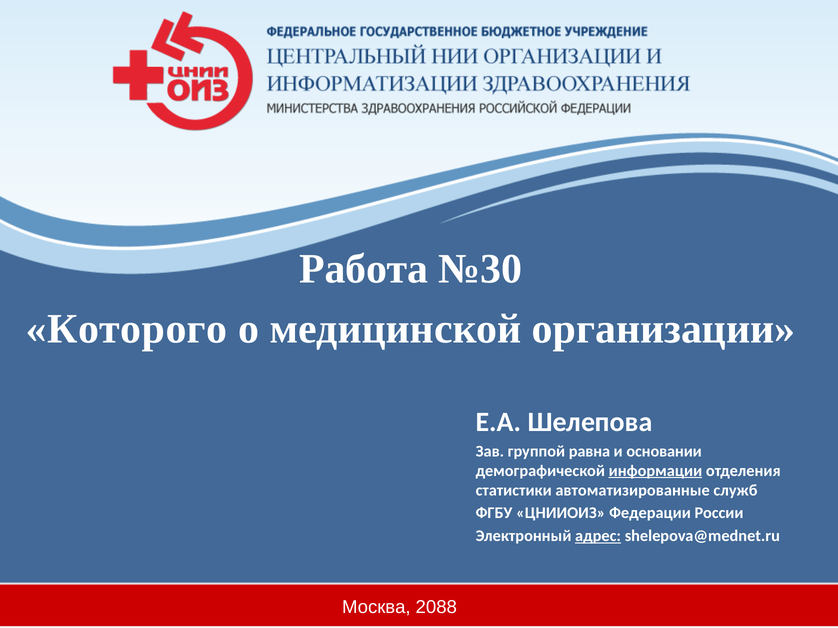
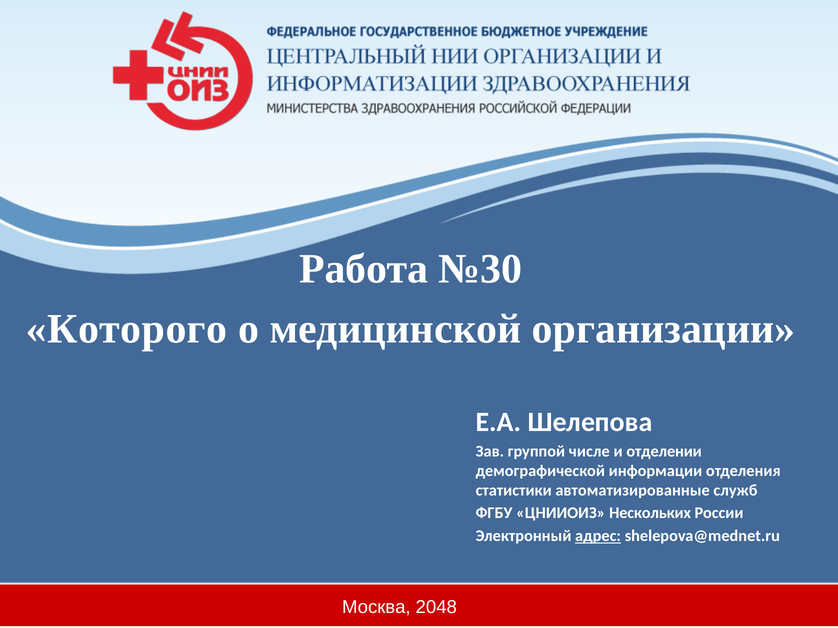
равна: равна -> числе (589, 451)
основании: основании -> отделении (664, 451)
информации underline: present -> none (655, 471)
Федерации: Федерации -> Нескольких (650, 513)
2088: 2088 -> 2048 (436, 608)
